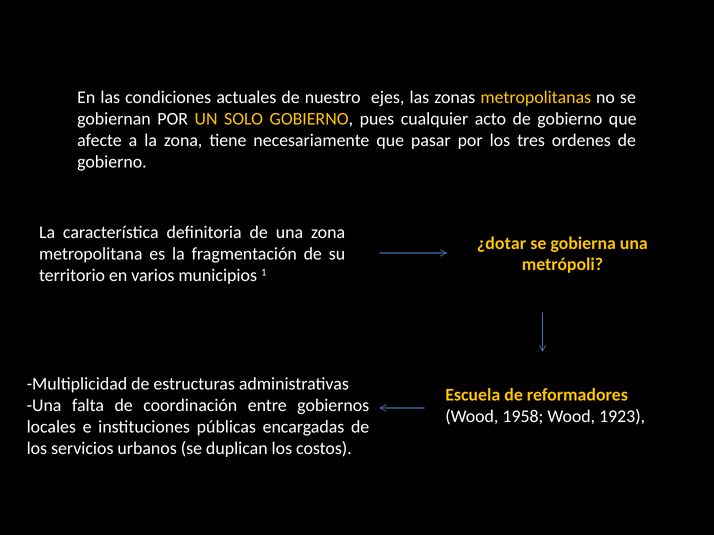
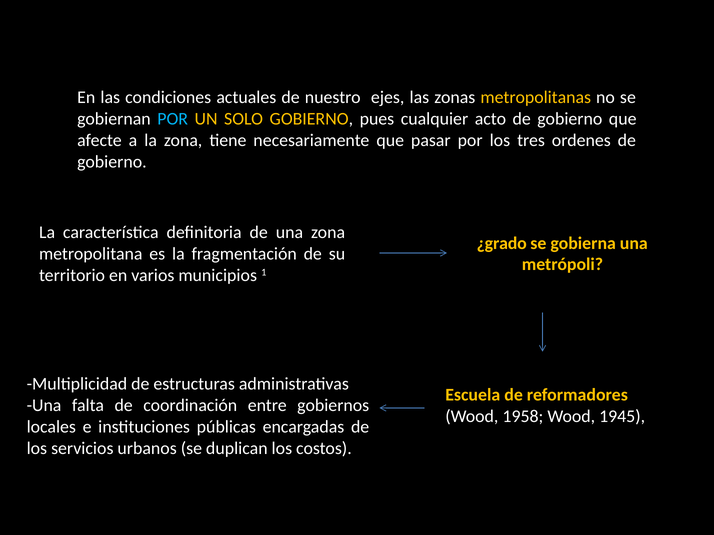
POR colour: white -> light blue (173, 119)
¿dotar: ¿dotar -> ¿grado (502, 243)
1923: 1923 -> 1945 (622, 417)
